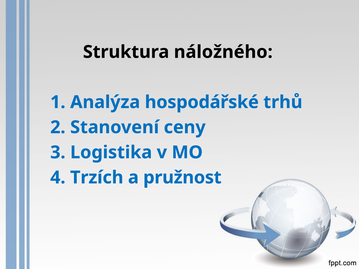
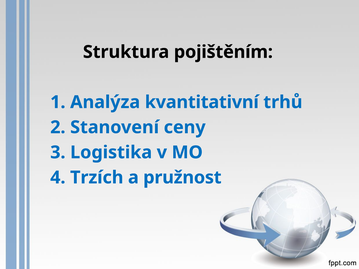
náložného: náložného -> pojištěním (223, 52)
hospodářské: hospodářské -> kvantitativní (202, 102)
